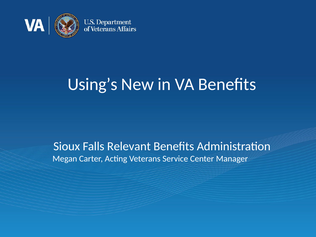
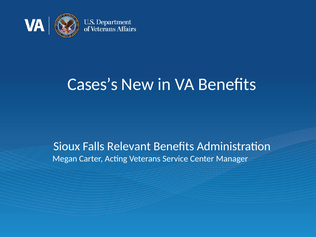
Using’s: Using’s -> Cases’s (93, 84)
